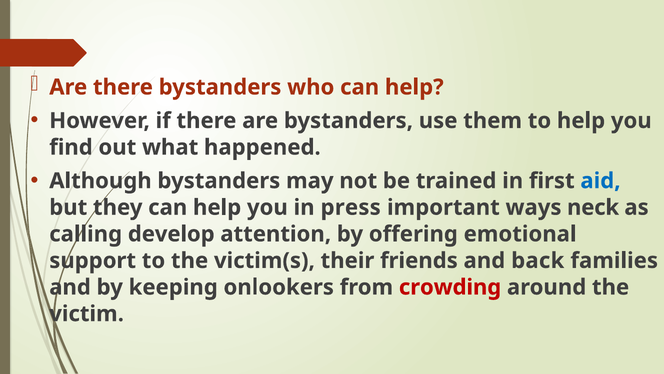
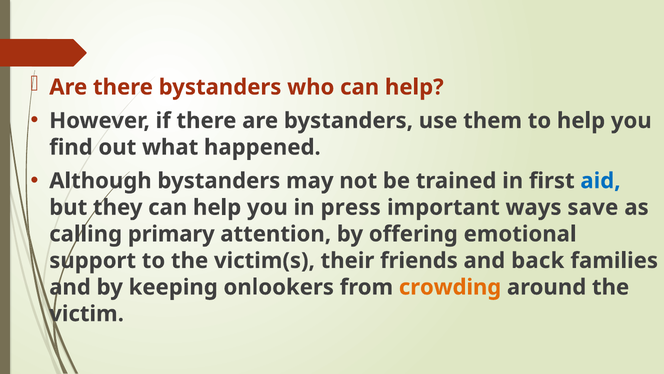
neck: neck -> save (593, 207)
develop: develop -> primary (171, 234)
crowding colour: red -> orange (450, 287)
